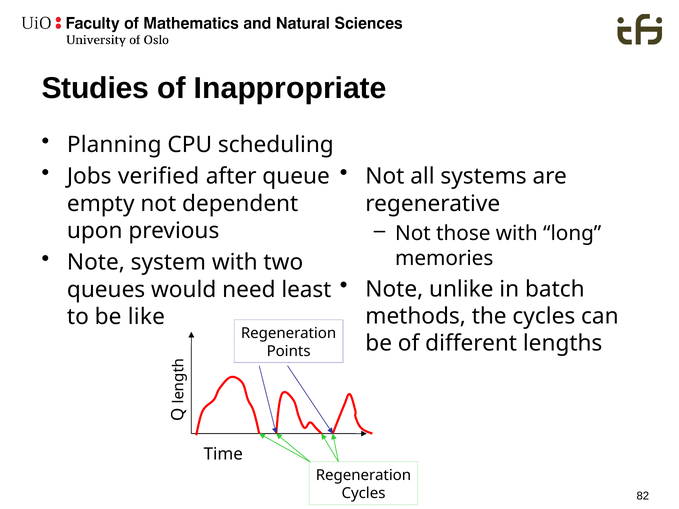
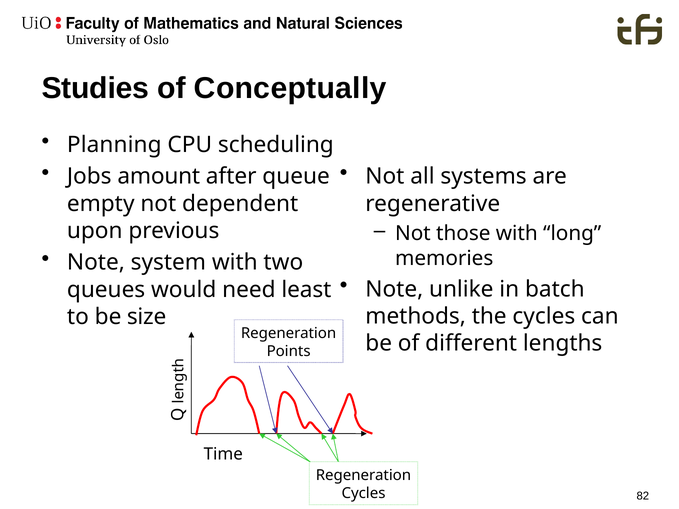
Inappropriate: Inappropriate -> Conceptually (290, 88)
verified: verified -> amount (159, 177)
like: like -> size (147, 317)
